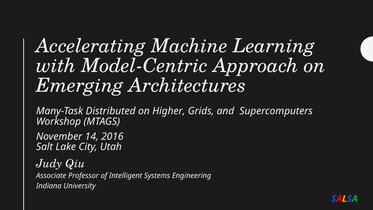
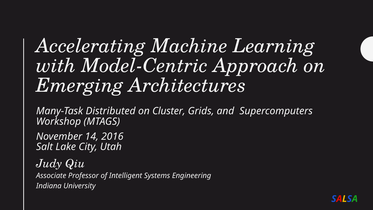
Higher: Higher -> Cluster (169, 111)
